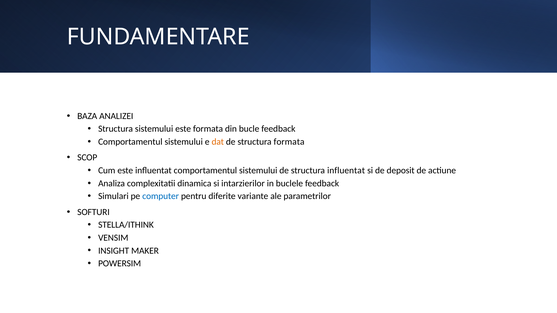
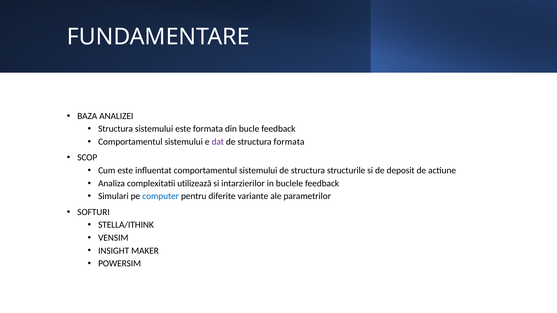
dat colour: orange -> purple (218, 142)
structura influentat: influentat -> structurile (346, 171)
dinamica: dinamica -> utilizează (194, 184)
